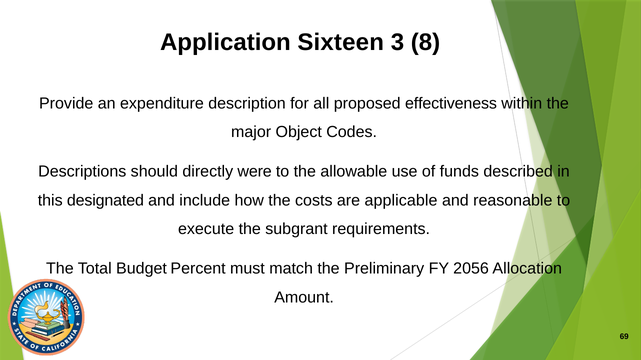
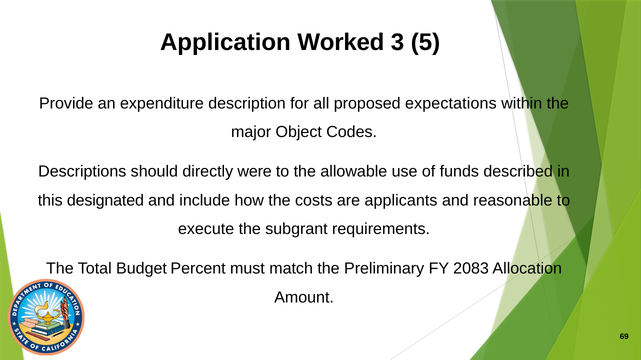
Sixteen: Sixteen -> Worked (341, 42)
8: 8 -> 5 (426, 42)
effectiveness: effectiveness -> expectations (451, 104)
applicable: applicable -> applicants (401, 201)
2056: 2056 -> 2083 (471, 269)
